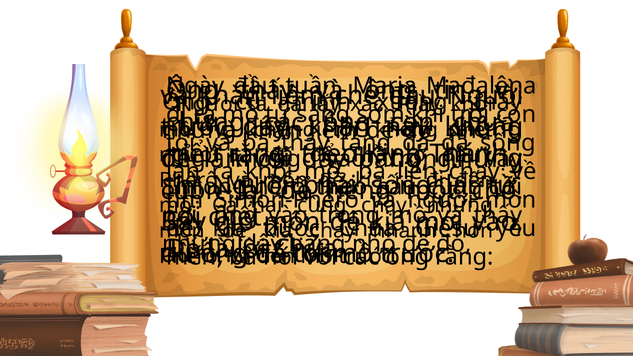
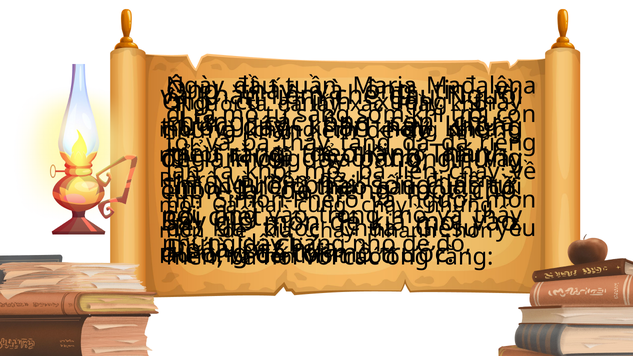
sống: sống -> riêng (508, 143)
